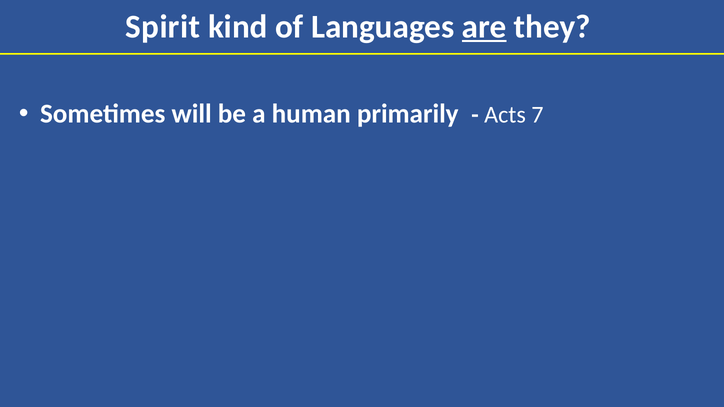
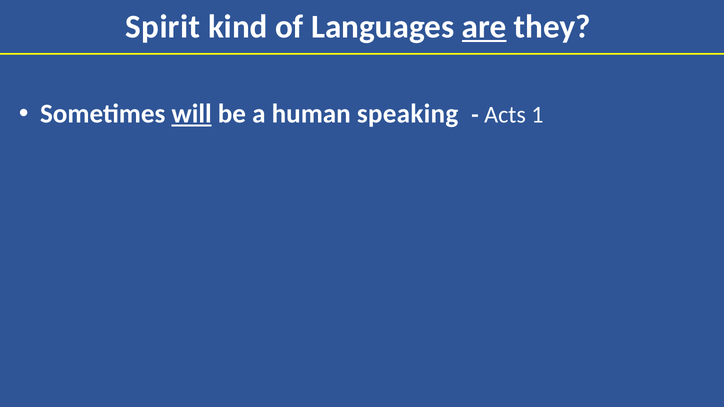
will underline: none -> present (192, 114)
primarily: primarily -> speaking (408, 114)
7: 7 -> 1 (537, 115)
